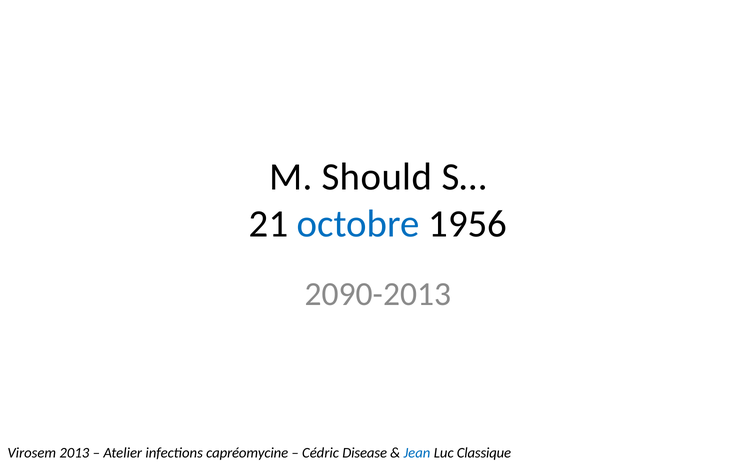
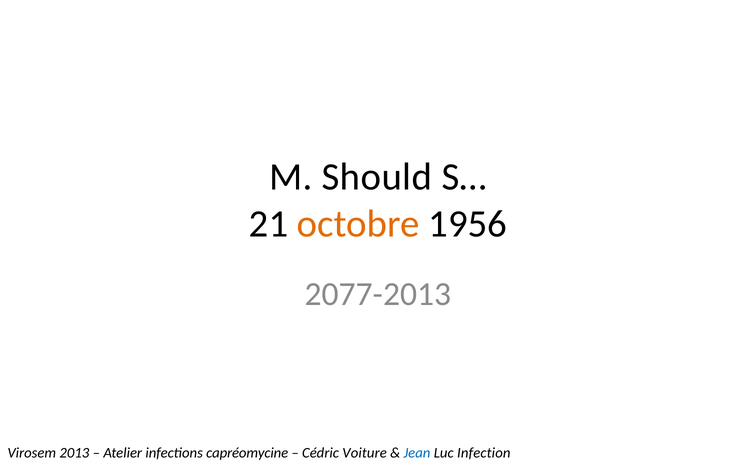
octobre colour: blue -> orange (358, 223)
2090-2013: 2090-2013 -> 2077-2013 (378, 294)
Disease: Disease -> Voiture (365, 452)
Classique: Classique -> Infection (484, 452)
